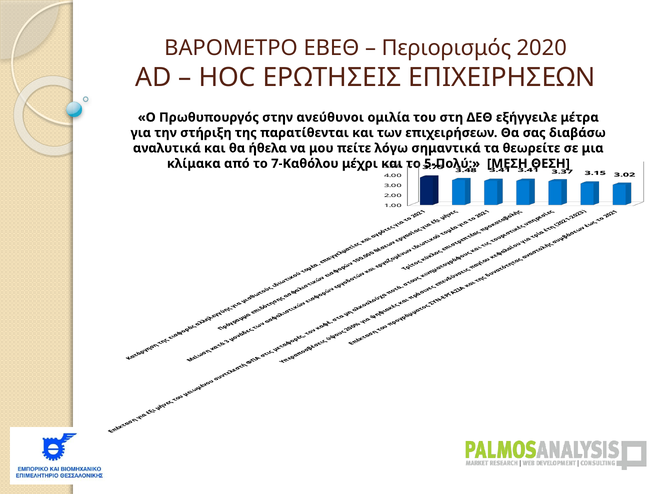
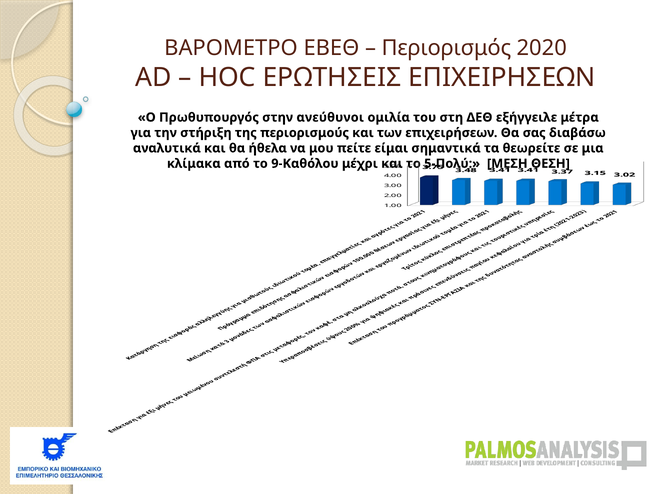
παρατίθενται: παρατίθενται -> περιορισμούς (305, 133)
λόγω: λόγω -> είμαι (391, 148)
7-Καθόλου: 7-Καθόλου -> 9-Καθόλου (305, 164)
